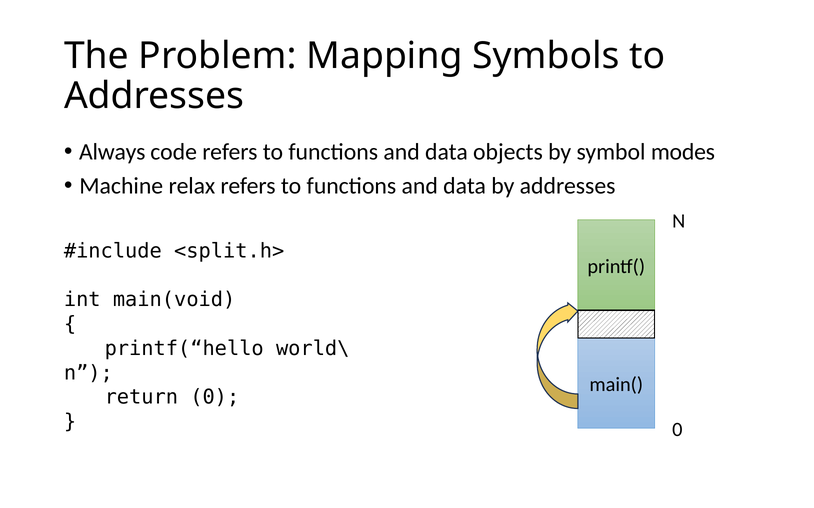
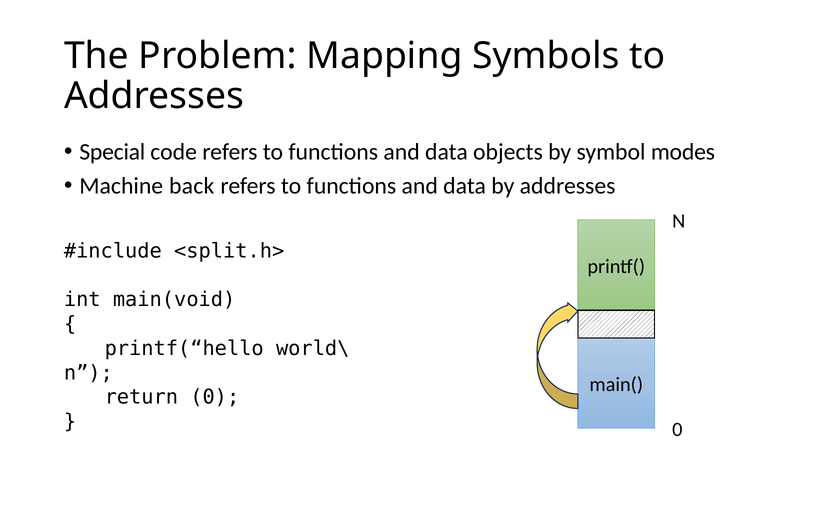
Always: Always -> Special (112, 152)
relax: relax -> back (192, 186)
